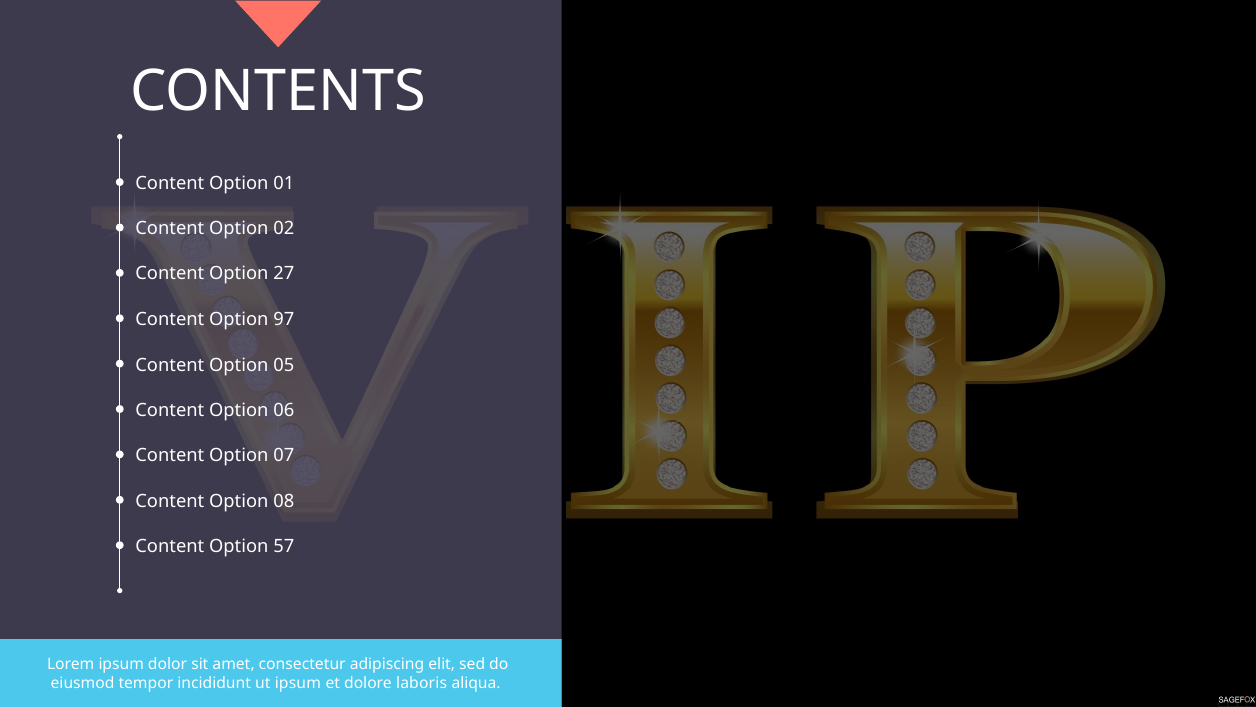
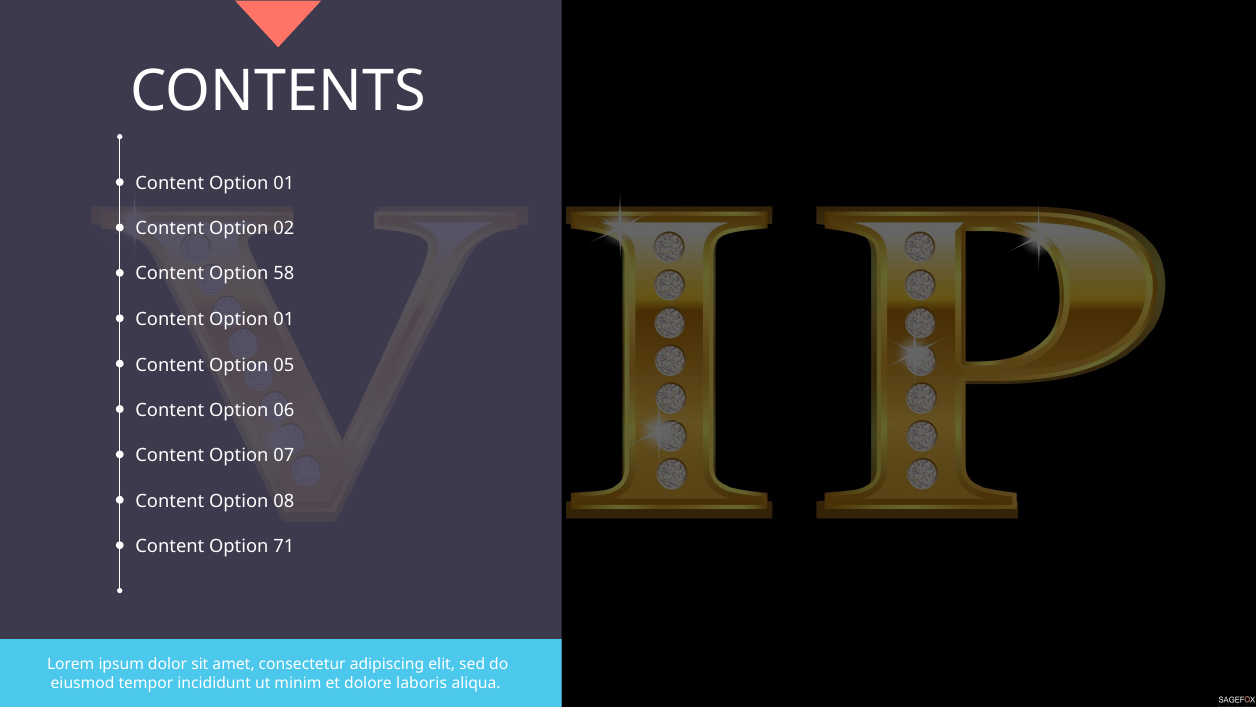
27: 27 -> 58 (284, 274)
97: 97 -> 01 (284, 319)
57: 57 -> 71 (284, 546)
ut ipsum: ipsum -> minim (298, 683)
